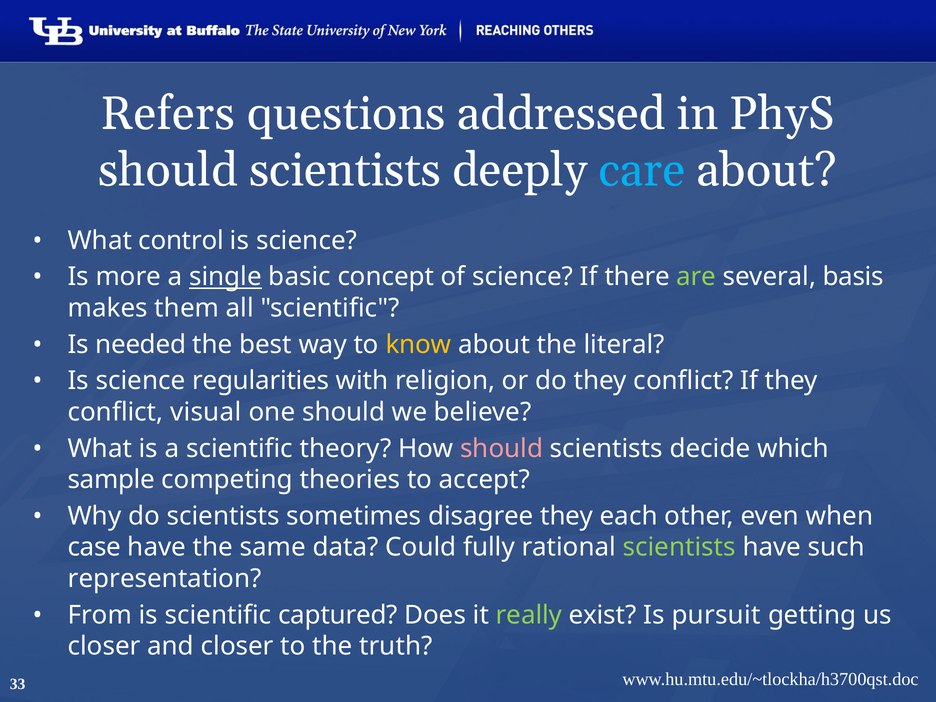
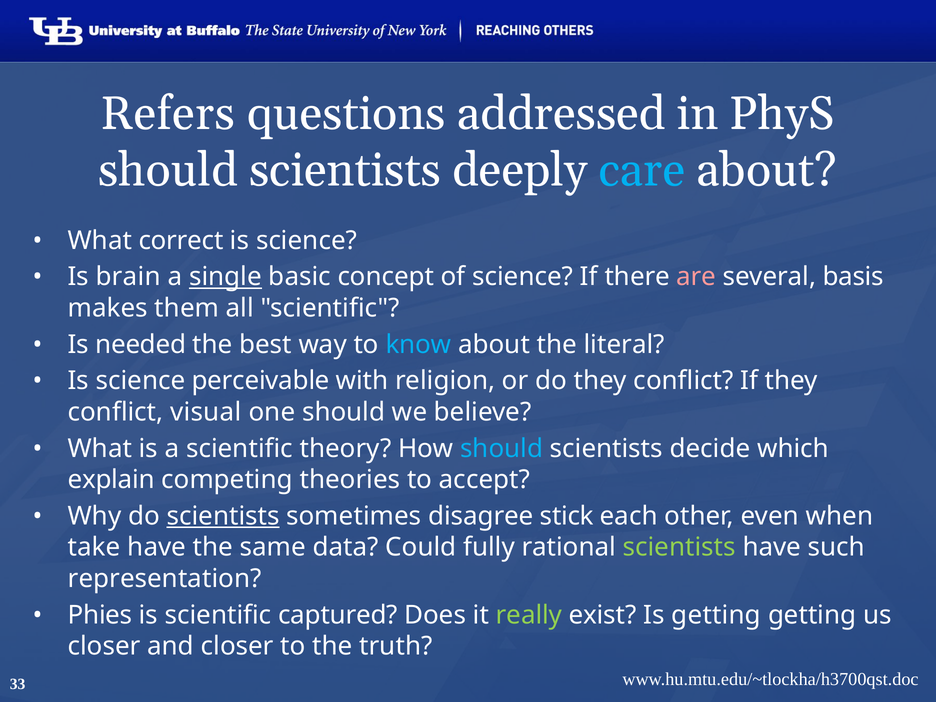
control: control -> correct (181, 240)
more: more -> brain (128, 277)
are colour: light green -> pink (696, 277)
know colour: yellow -> light blue (418, 344)
regularities: regularities -> perceivable (261, 381)
should colour: pink -> light blue (502, 449)
sample: sample -> explain (111, 480)
scientists underline: none -> present (223, 516)
disagree they: they -> stick (567, 516)
case: case -> take (94, 547)
From: From -> Phies (100, 615)
Is pursuit: pursuit -> getting (716, 615)
